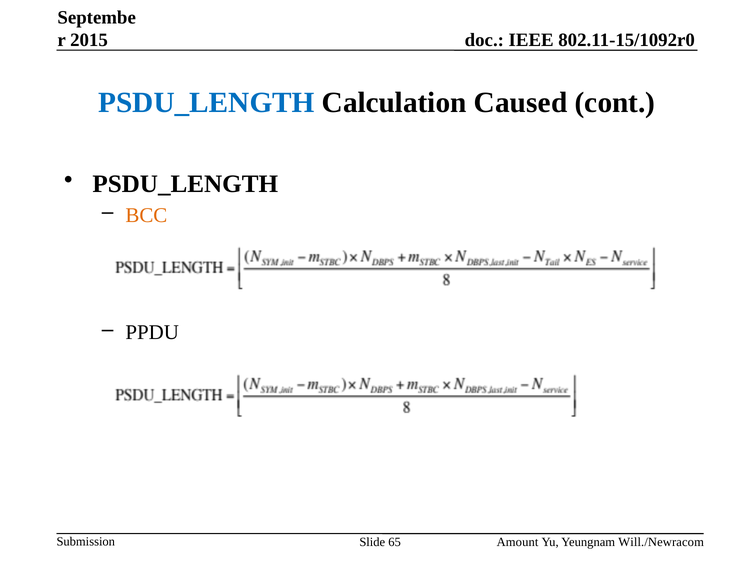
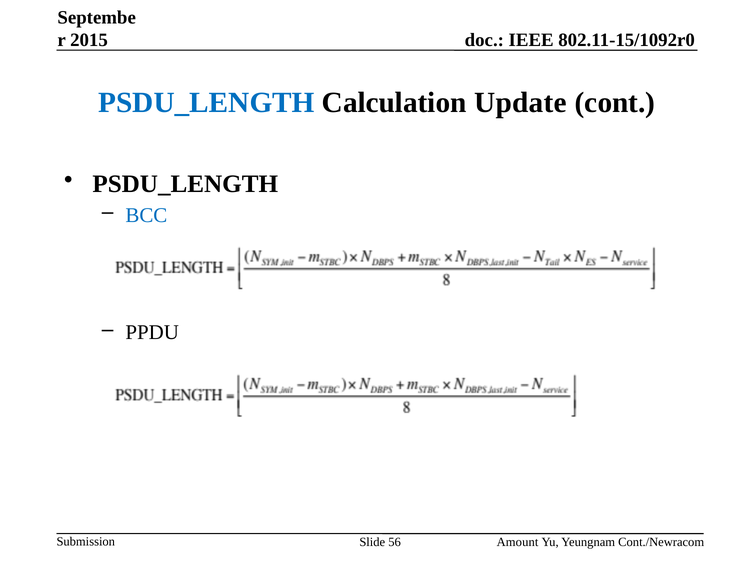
Caused: Caused -> Update (521, 103)
BCC colour: orange -> blue (146, 216)
65: 65 -> 56 (395, 542)
Will./Newracom: Will./Newracom -> Cont./Newracom (661, 542)
